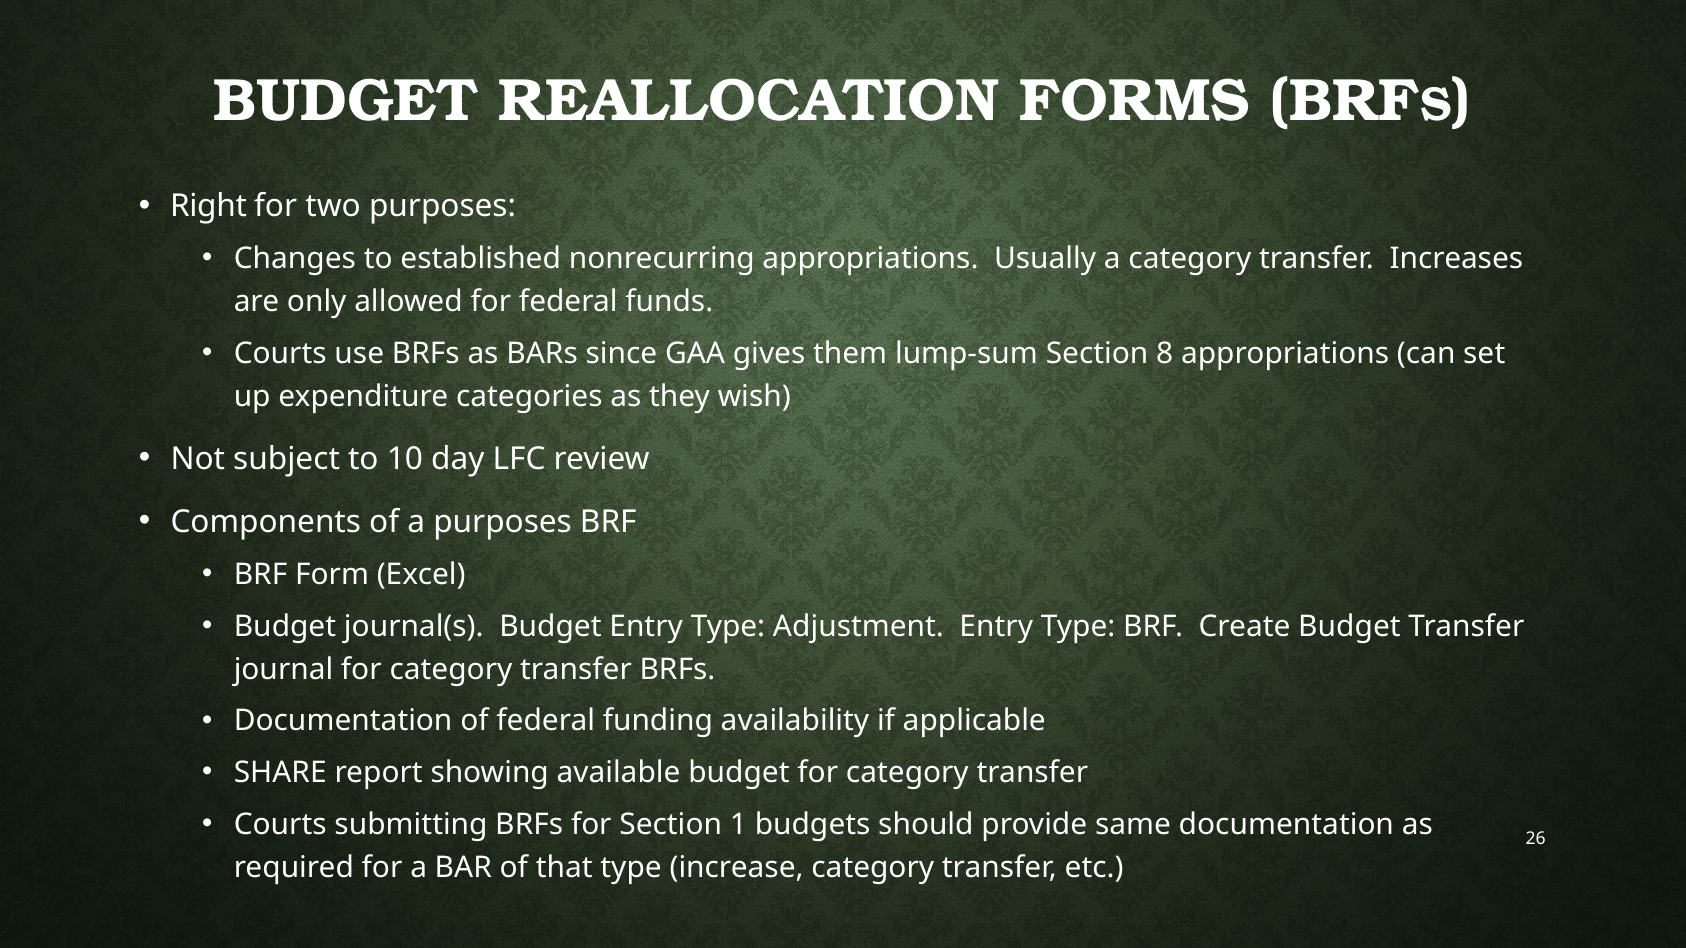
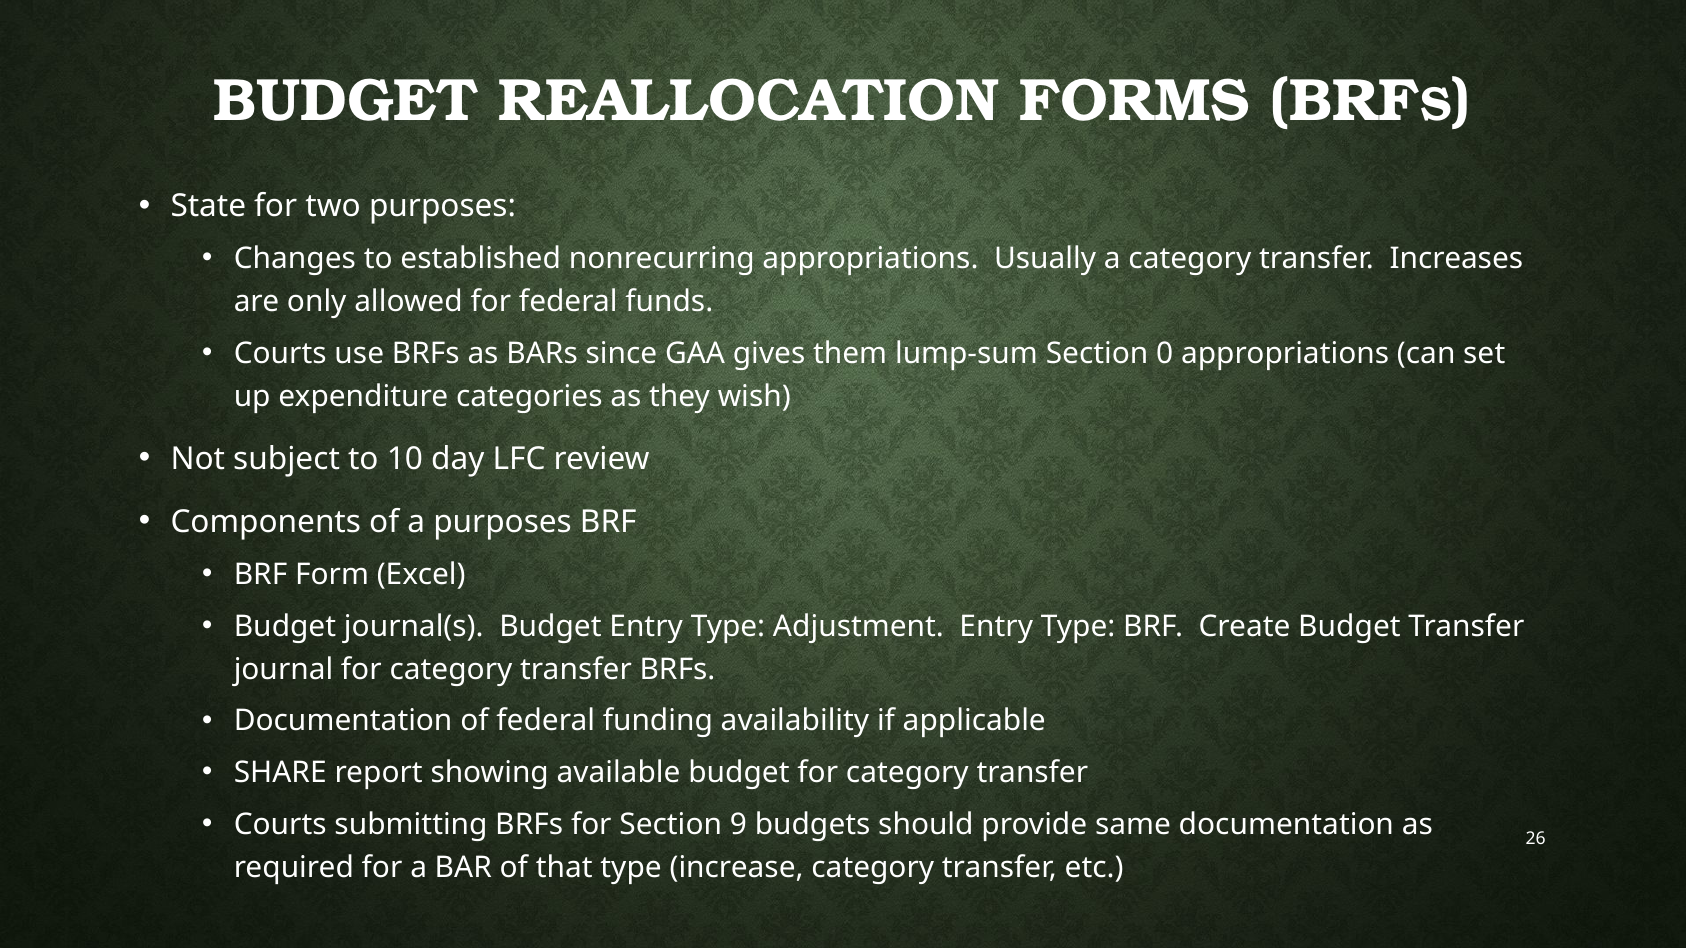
Right: Right -> State (208, 206)
8: 8 -> 0 (1165, 354)
1: 1 -> 9 (738, 825)
